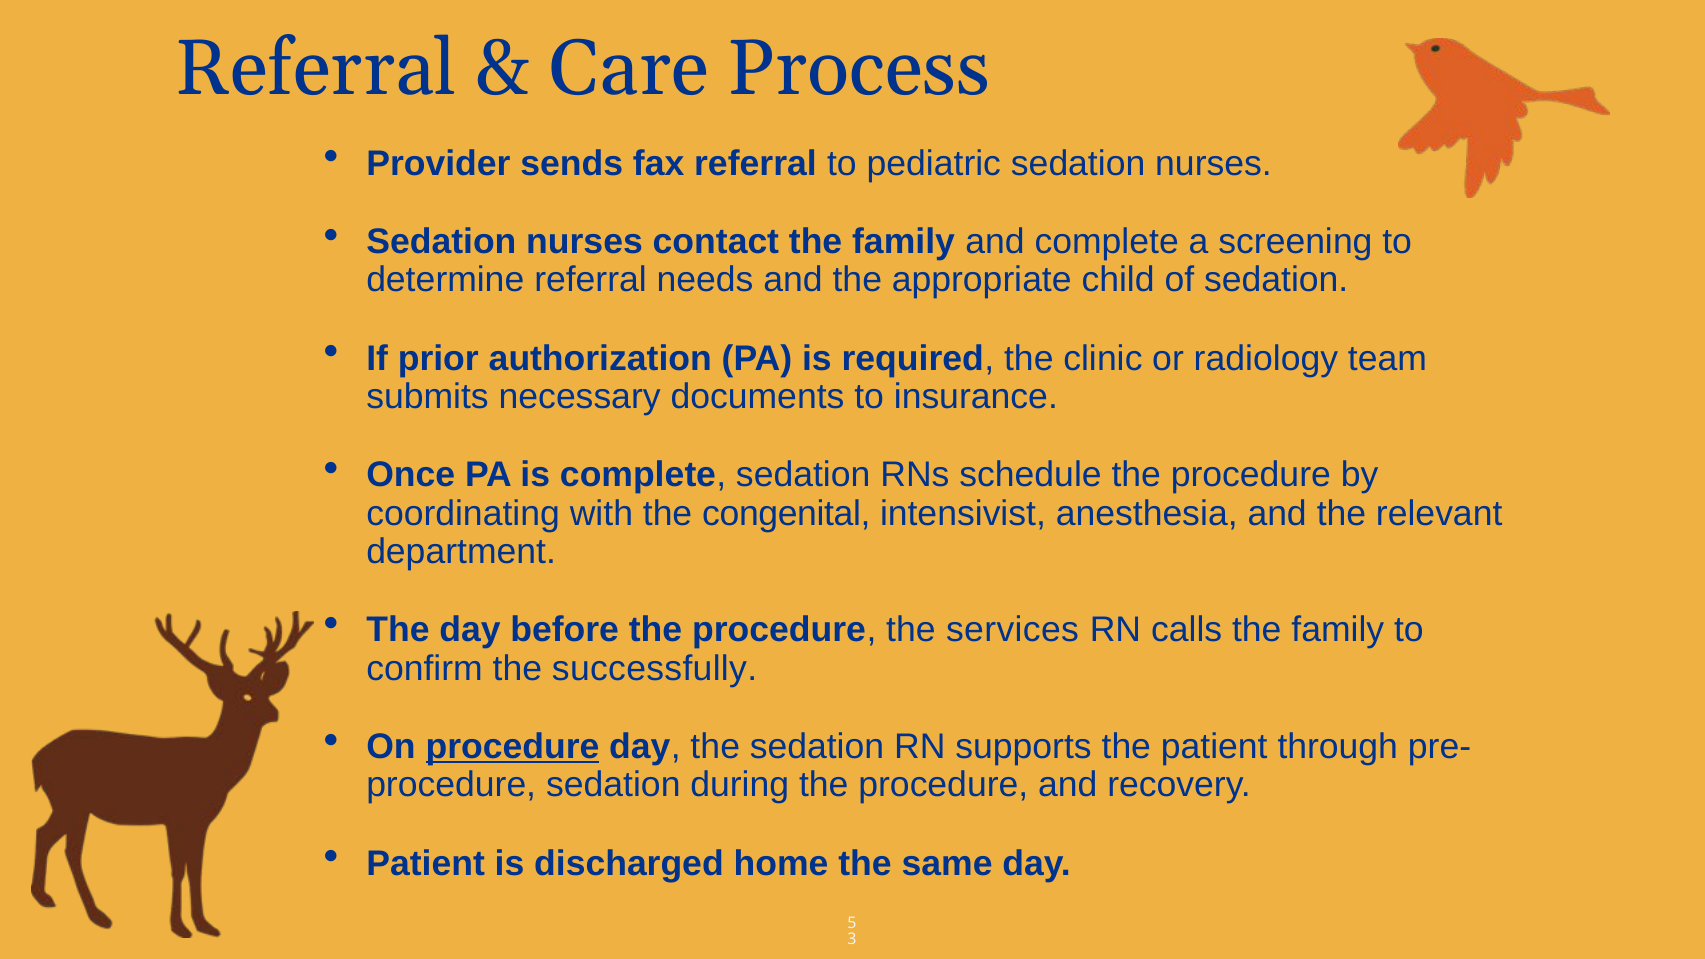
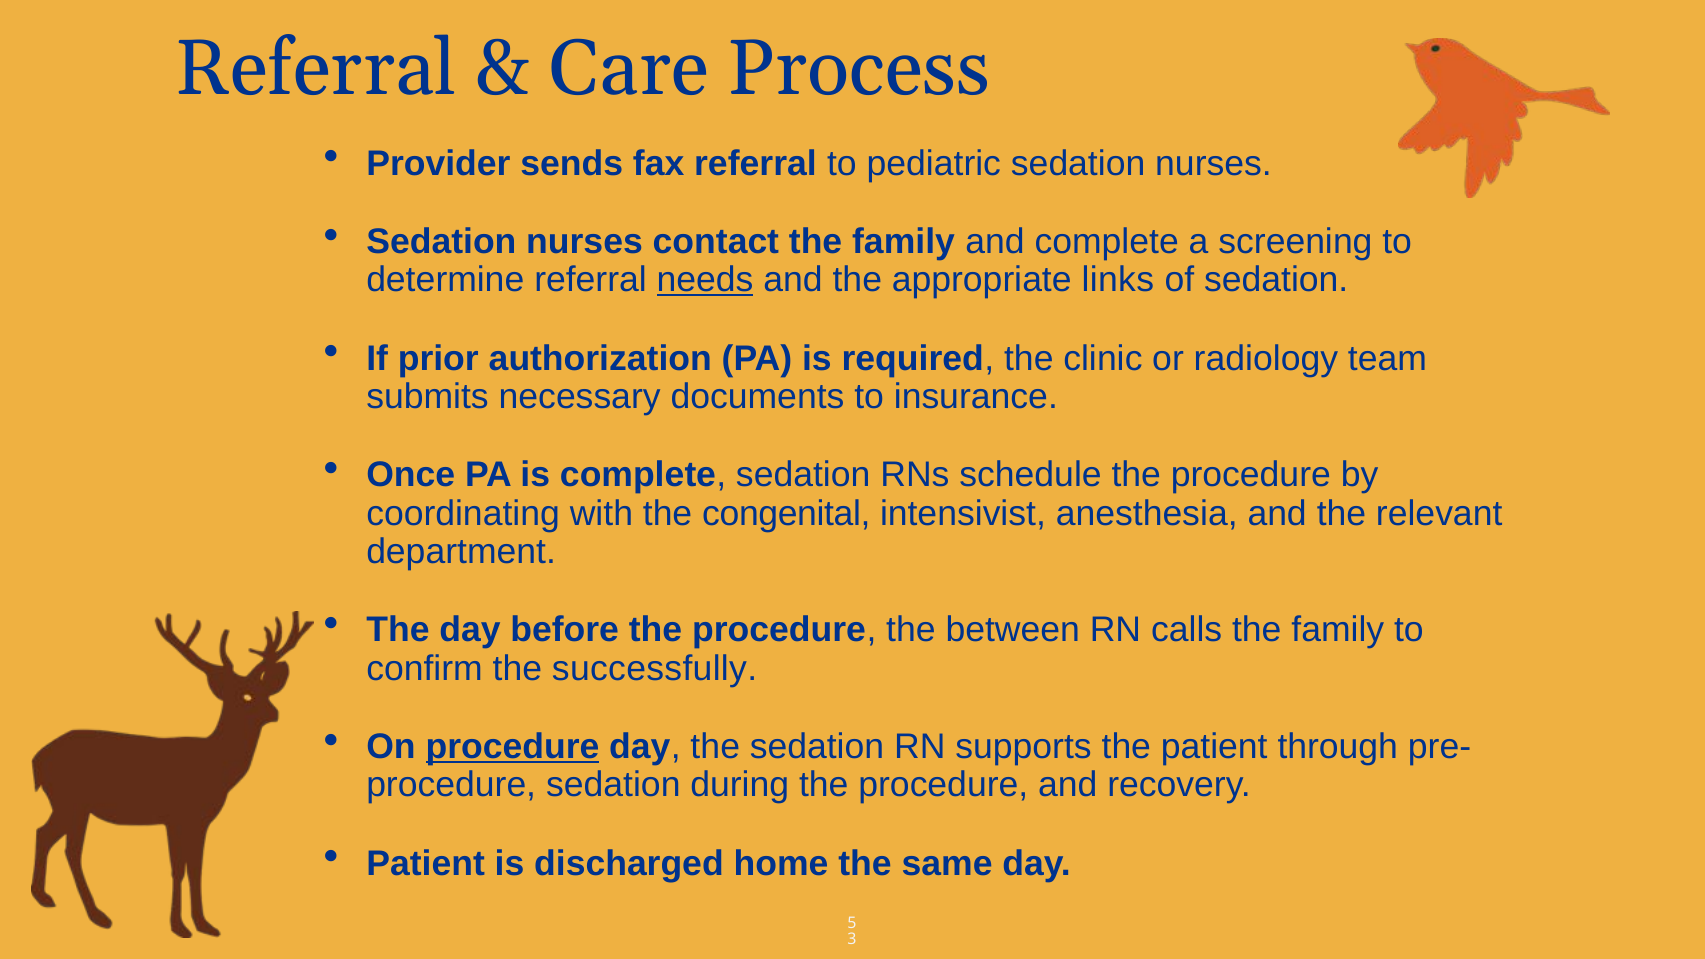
needs underline: none -> present (705, 280)
child: child -> links (1118, 280)
services: services -> between (1013, 630)
